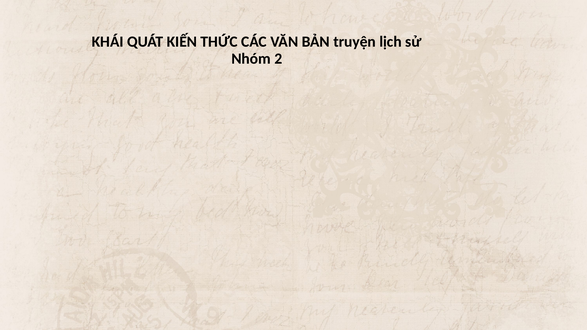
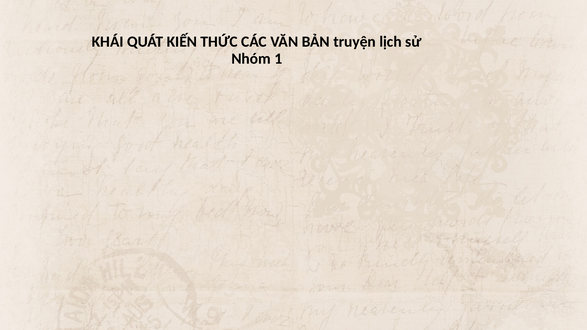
2: 2 -> 1 (278, 59)
